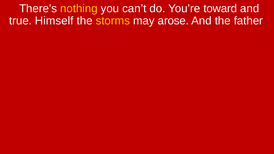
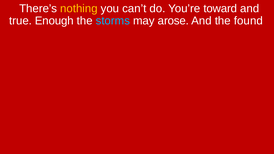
Himself: Himself -> Enough (54, 21)
storms colour: yellow -> light blue (113, 21)
father: father -> found (248, 21)
